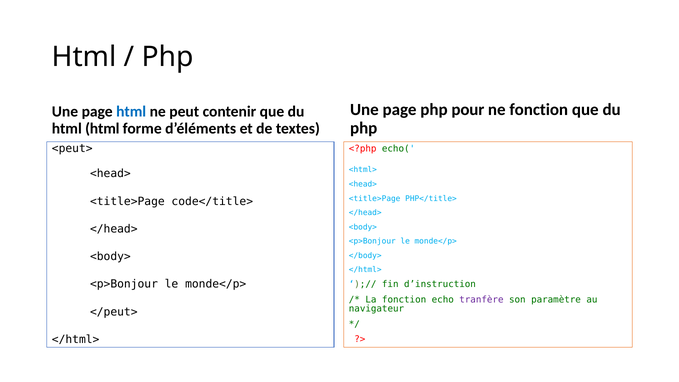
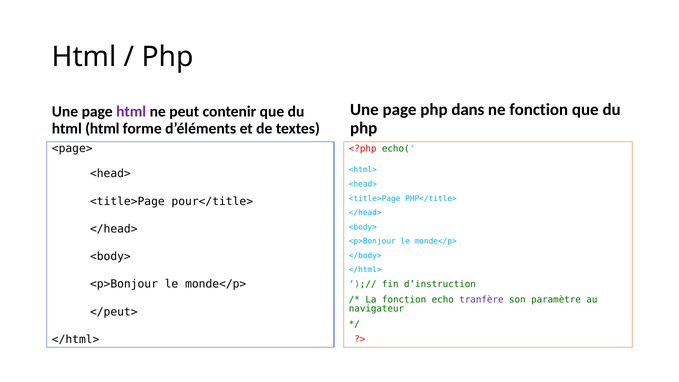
pour: pour -> dans (468, 110)
html colour: blue -> purple (131, 112)
<peut>: <peut> -> <page> (72, 149)
code</title>: code</title> -> pour</title> (212, 201)
